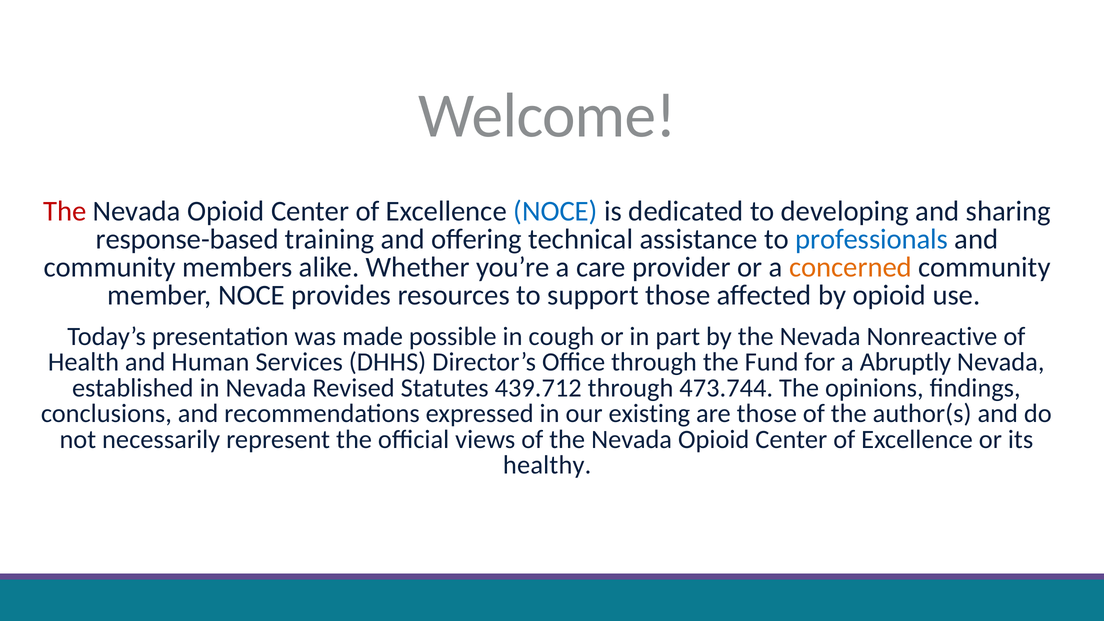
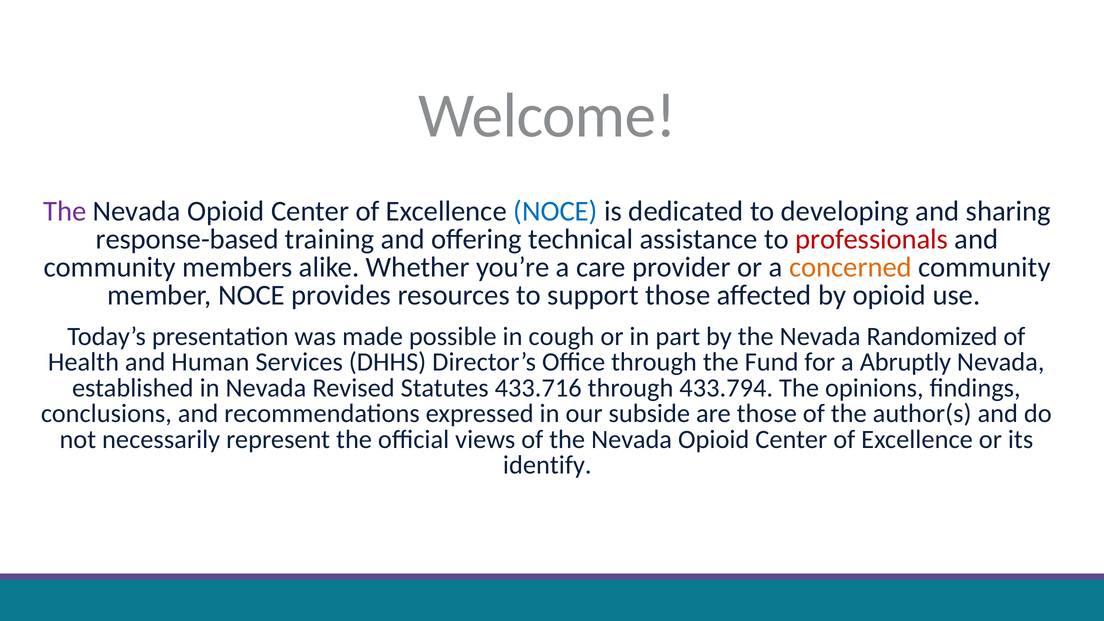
The colour: red -> purple (65, 211)
professionals colour: blue -> red (872, 239)
Nonreactive: Nonreactive -> Randomized (932, 337)
439.712: 439.712 -> 433.716 (538, 388)
473.744: 473.744 -> 433.794 (726, 388)
existing: existing -> subside (649, 414)
healthy: healthy -> identify (547, 465)
